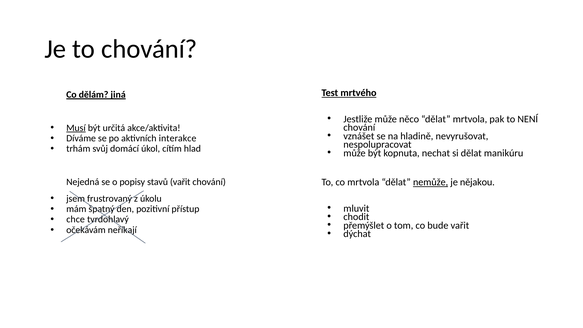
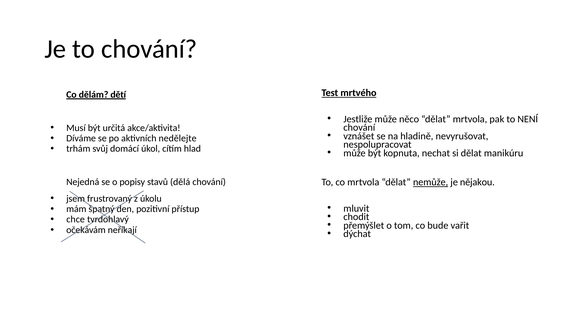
jiná: jiná -> dětí (118, 95)
Musí underline: present -> none (76, 128)
interakce: interakce -> nedělejte (178, 138)
stavů vařit: vařit -> dělá (180, 182)
